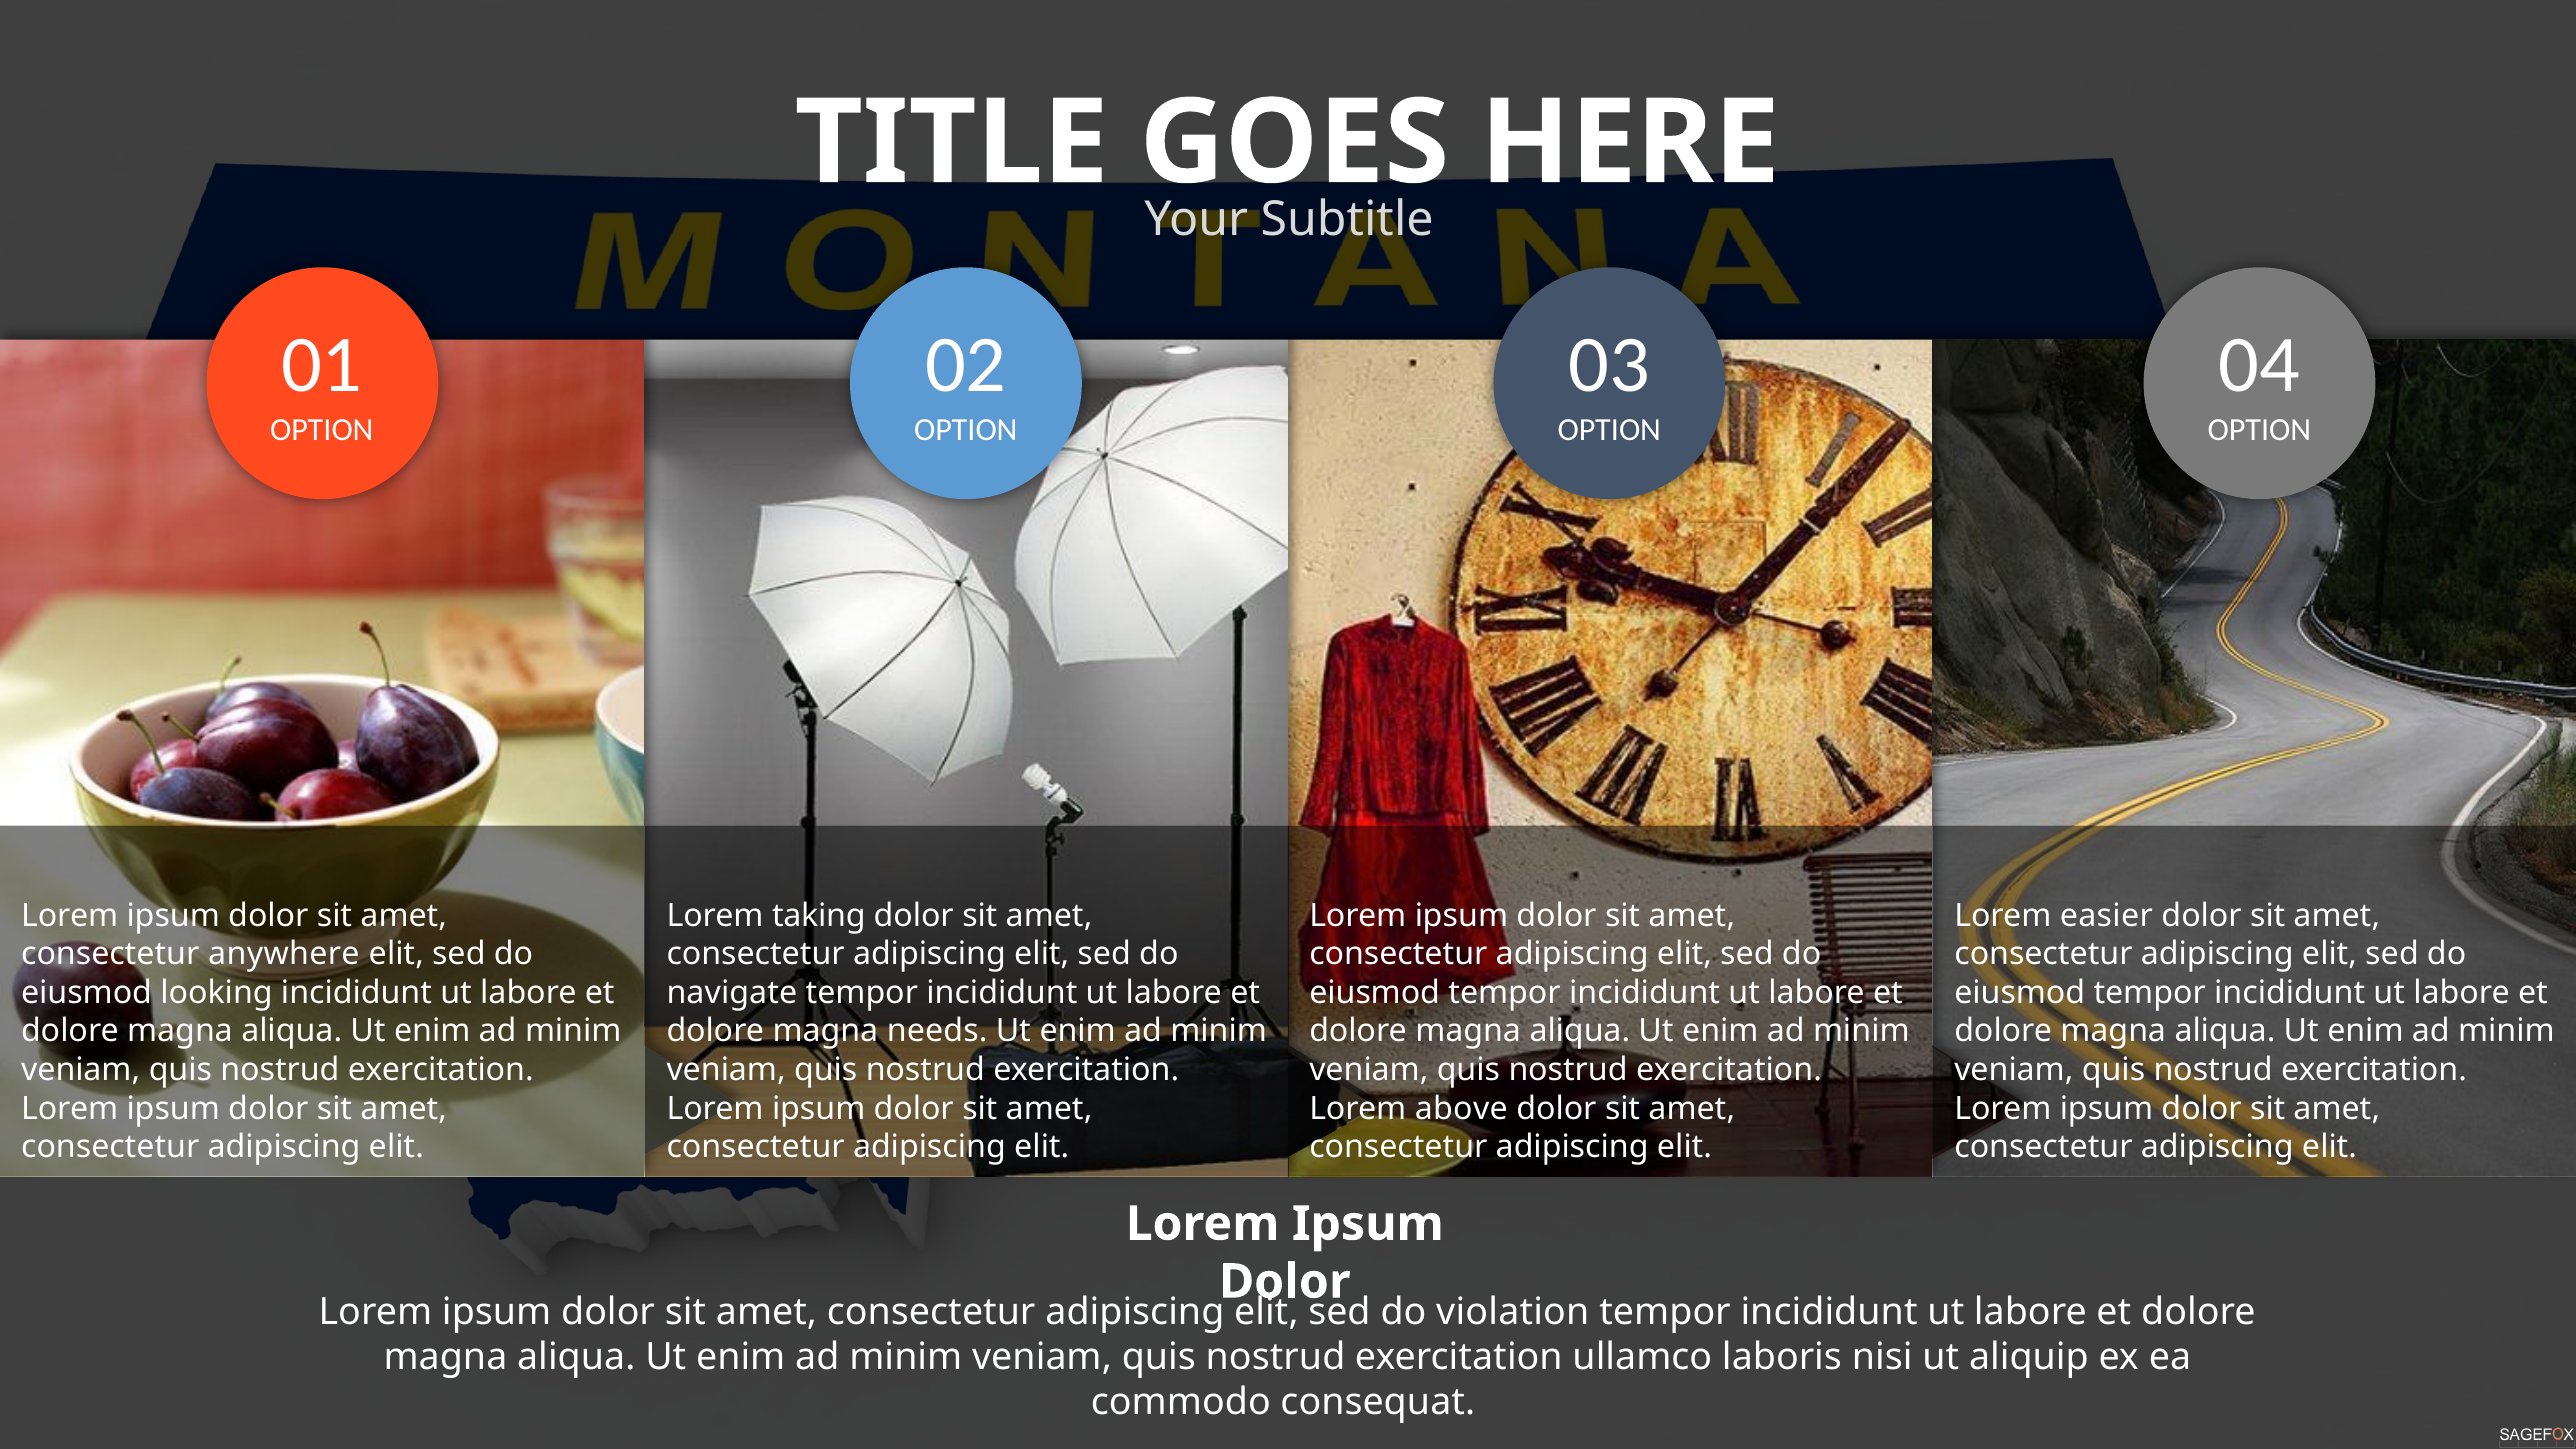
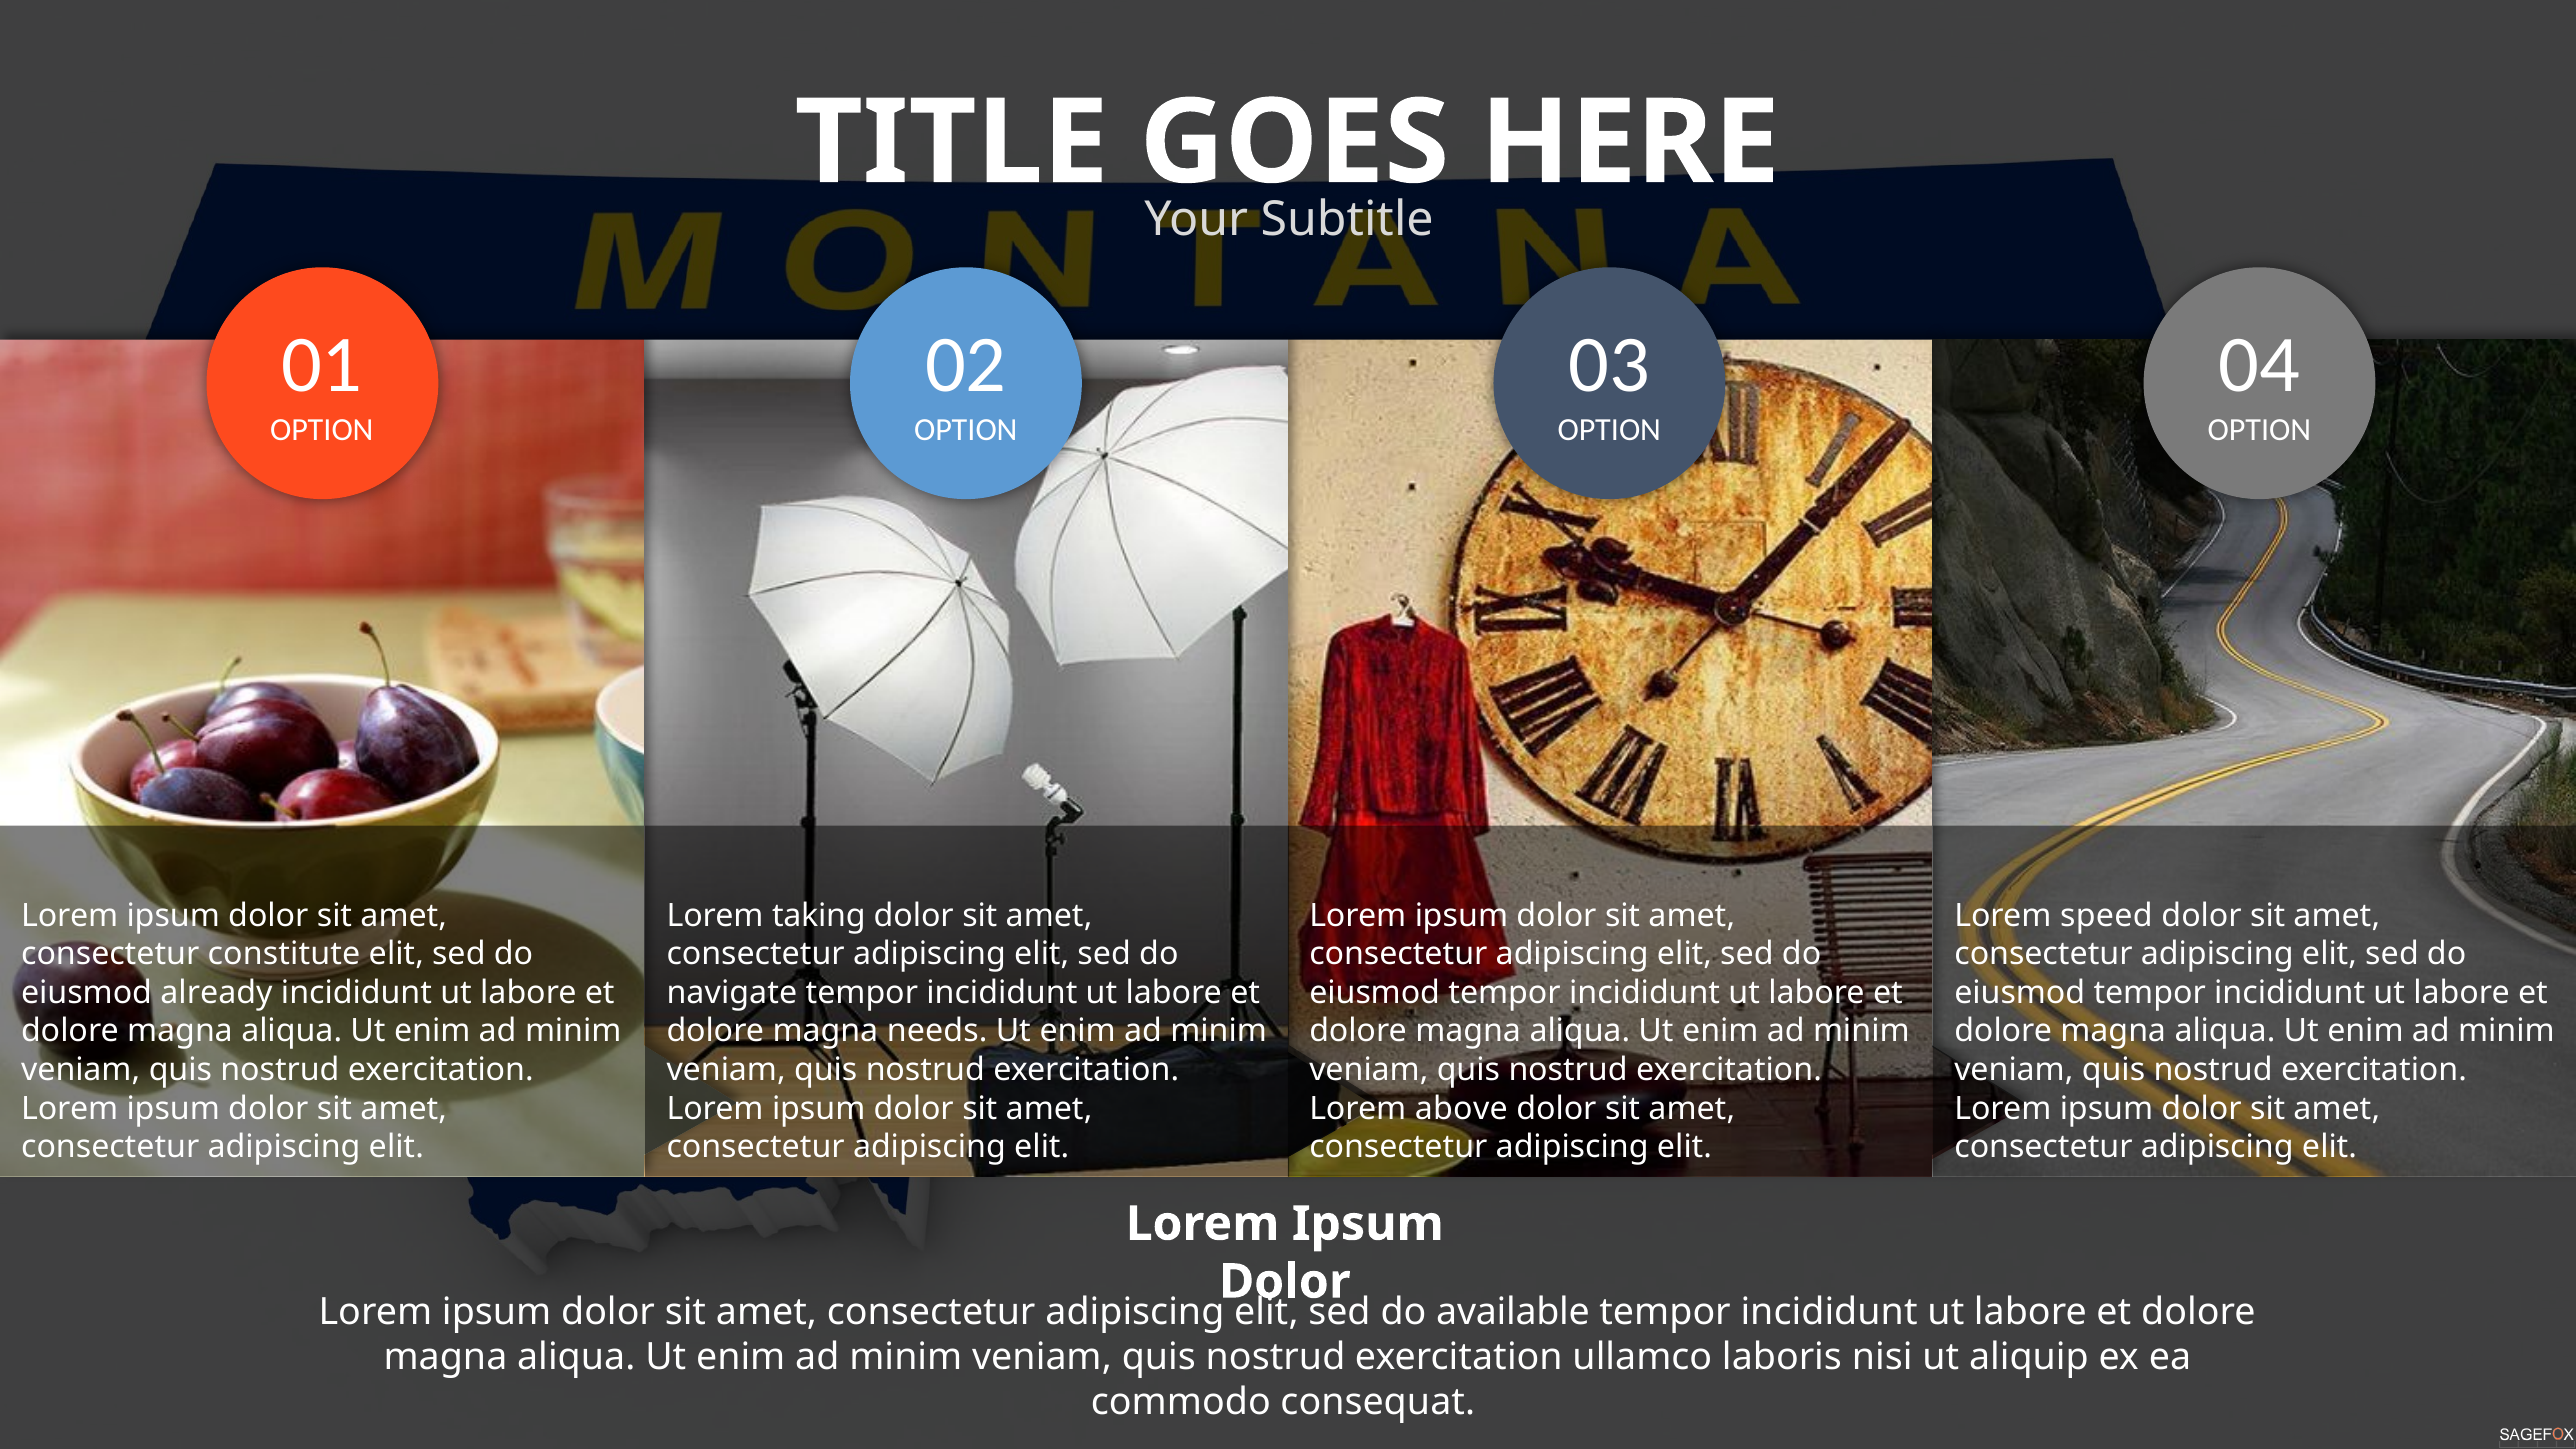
easier: easier -> speed (2106, 915)
anywhere: anywhere -> constitute (284, 954)
looking: looking -> already (216, 993)
violation: violation -> available (1513, 1312)
